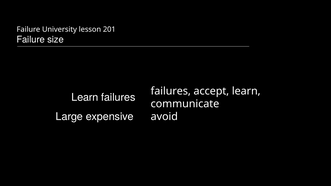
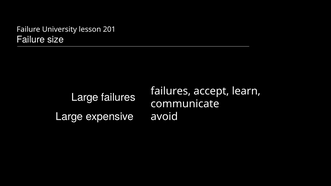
Learn: Learn -> Large (85, 98)
